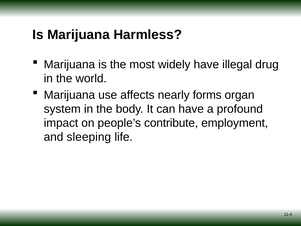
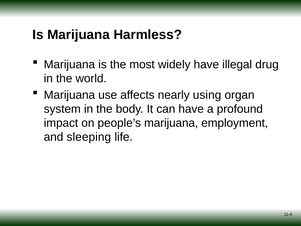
forms: forms -> using (207, 95)
people’s contribute: contribute -> marijuana (171, 123)
